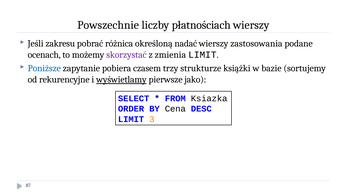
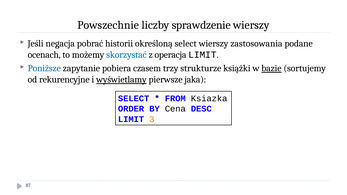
płatnościach: płatnościach -> sprawdzenie (201, 25)
zakresu: zakresu -> negacja (60, 44)
różnica: różnica -> historii (119, 44)
określoną nadać: nadać -> select (186, 44)
skorzystać colour: purple -> blue (126, 55)
zmienia: zmienia -> operacja (170, 55)
bazie underline: none -> present (271, 68)
jako: jako -> jaka (195, 80)
